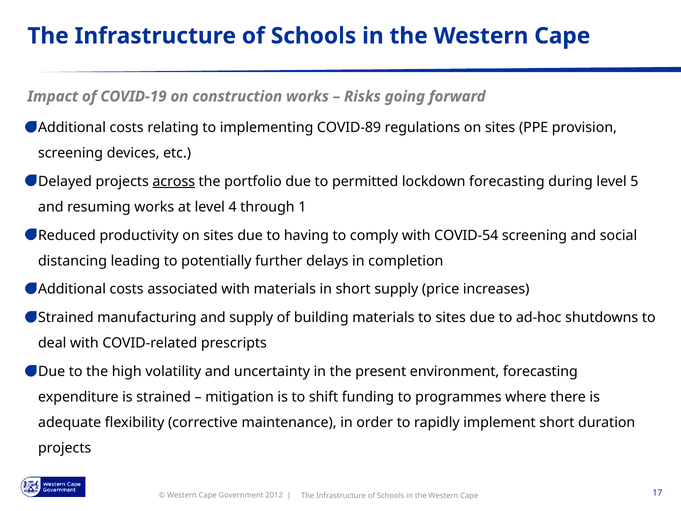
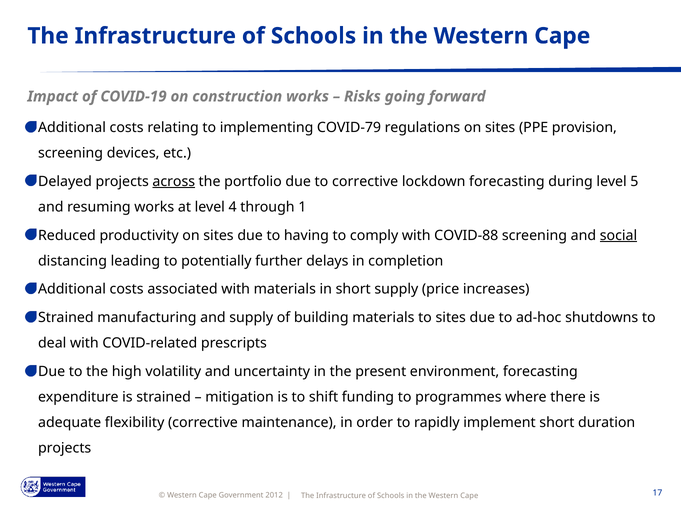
COVID-89: COVID-89 -> COVID-79 (349, 127)
to permitted: permitted -> corrective (365, 181)
COVID-54: COVID-54 -> COVID-88 (466, 235)
social underline: none -> present (618, 235)
